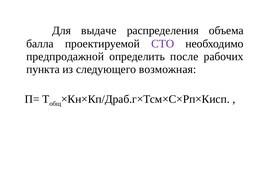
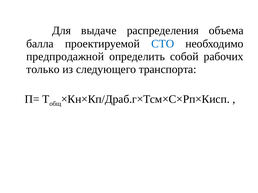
СТО colour: purple -> blue (163, 44)
после: после -> собой (184, 57)
пункта: пункта -> только (43, 69)
возможная: возможная -> транспорта (168, 69)
